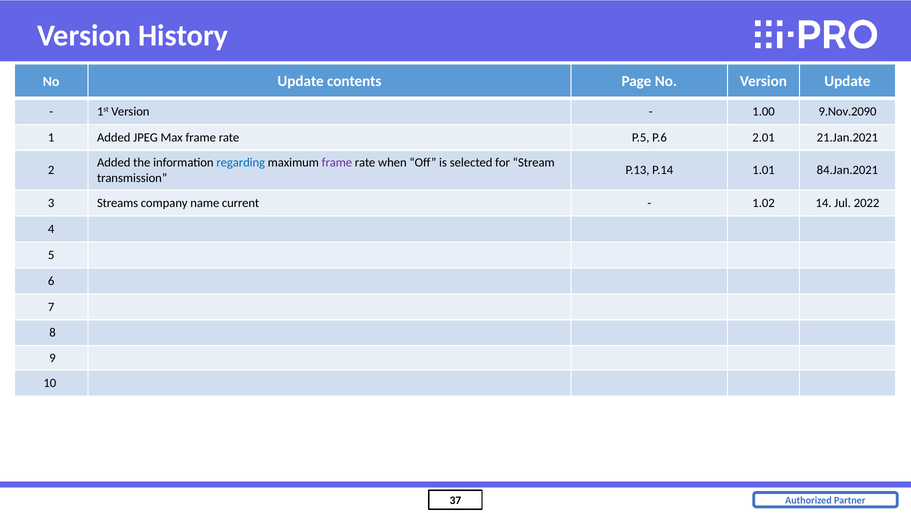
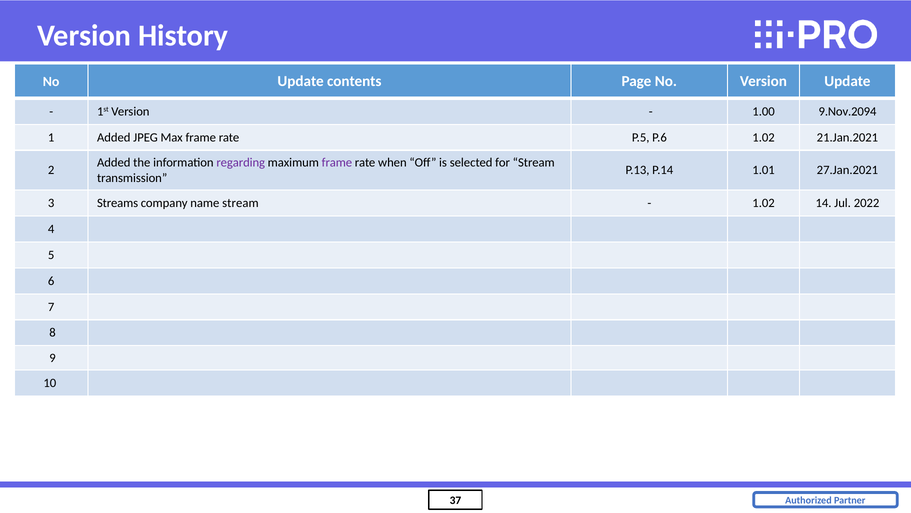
9.Nov.2090: 9.Nov.2090 -> 9.Nov.2094 (848, 111)
P.6 2.01: 2.01 -> 1.02 (764, 137)
regarding colour: blue -> purple (241, 162)
84.Jan.2021: 84.Jan.2021 -> 27.Jan.2021 (847, 170)
name current: current -> stream (240, 203)
